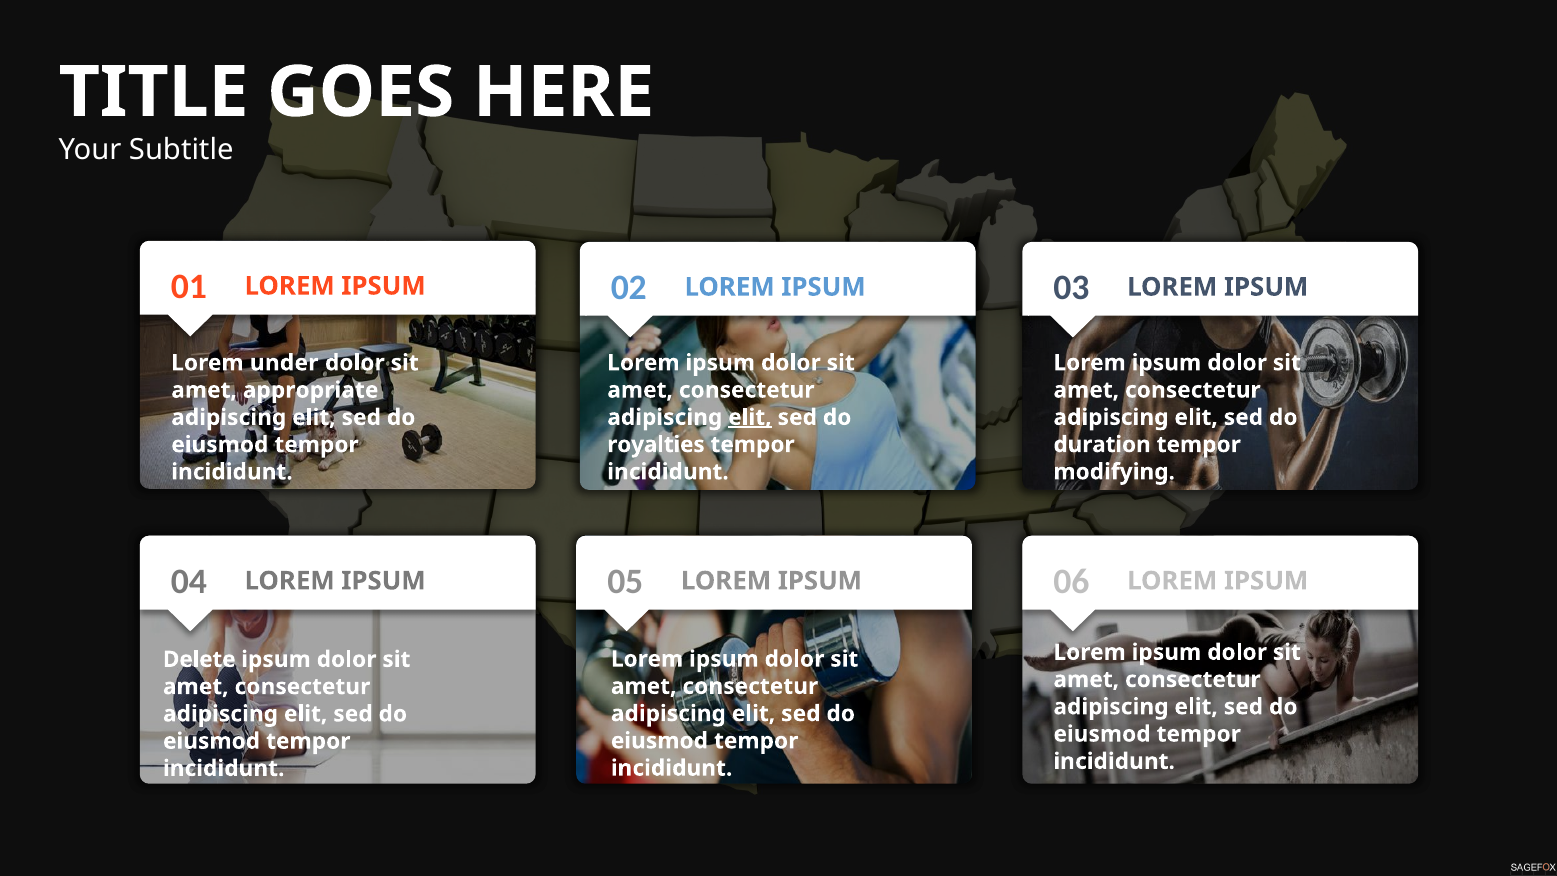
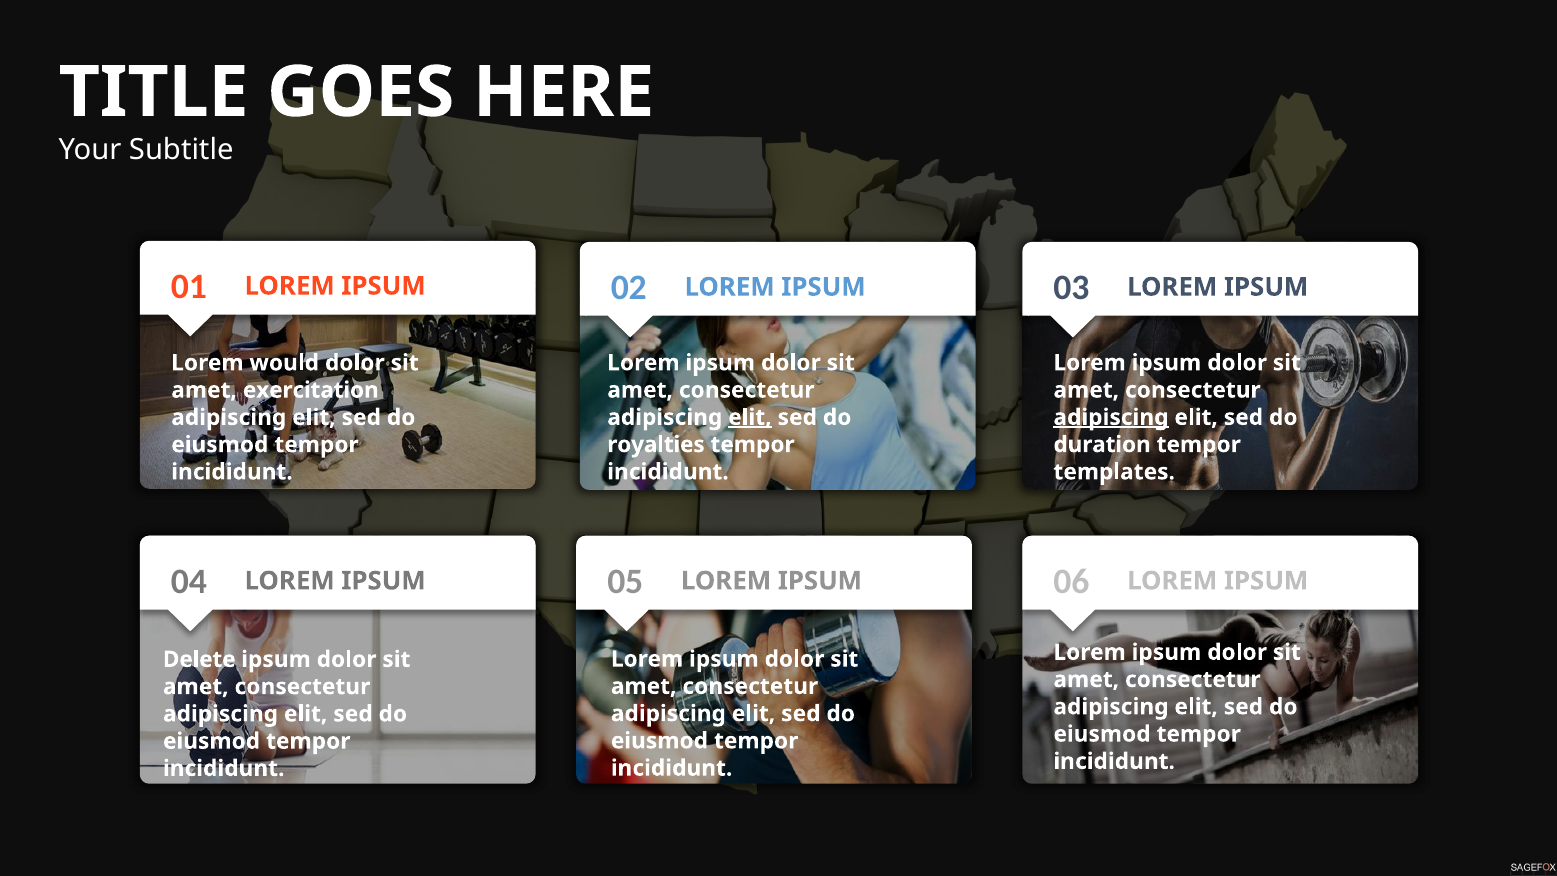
under: under -> would (284, 363)
appropriate: appropriate -> exercitation (311, 390)
adipiscing underline: none -> present (1111, 417)
modifying: modifying -> templates (1114, 472)
